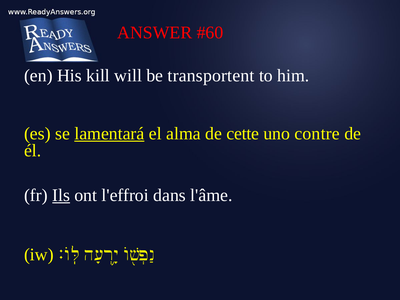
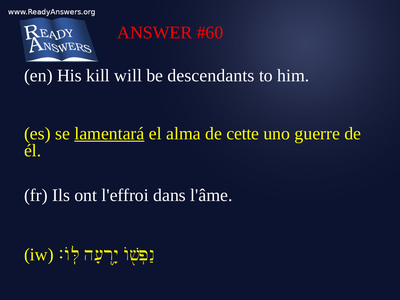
transportent: transportent -> descendants (211, 76)
contre: contre -> guerre (317, 134)
Ils underline: present -> none (61, 195)
